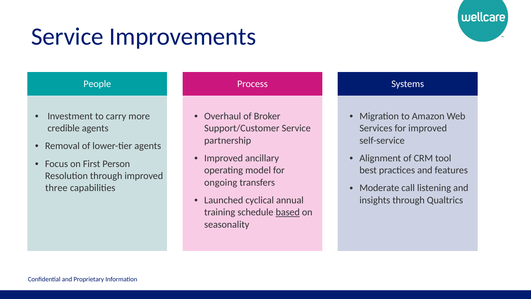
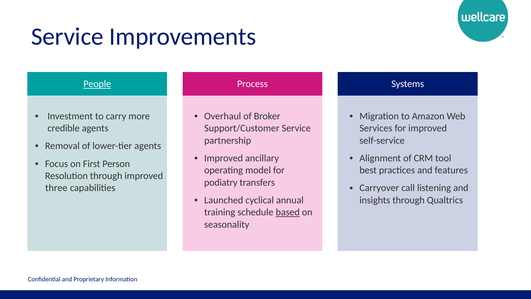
People underline: none -> present (97, 84)
ongoing: ongoing -> podiatry (221, 182)
Moderate: Moderate -> Carryover (379, 188)
